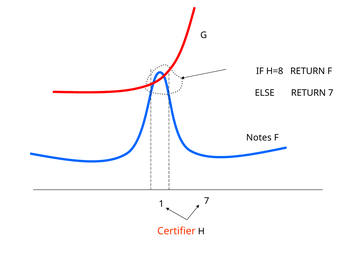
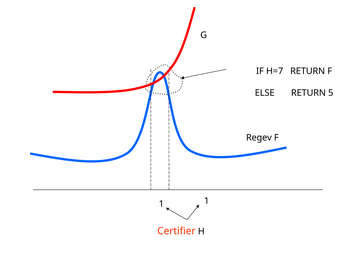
H=8: H=8 -> H=7 (275, 71)
RETURN 7: 7 -> 5 (331, 93)
Notes: Notes -> Regev (259, 138)
1 7: 7 -> 1 (207, 201)
